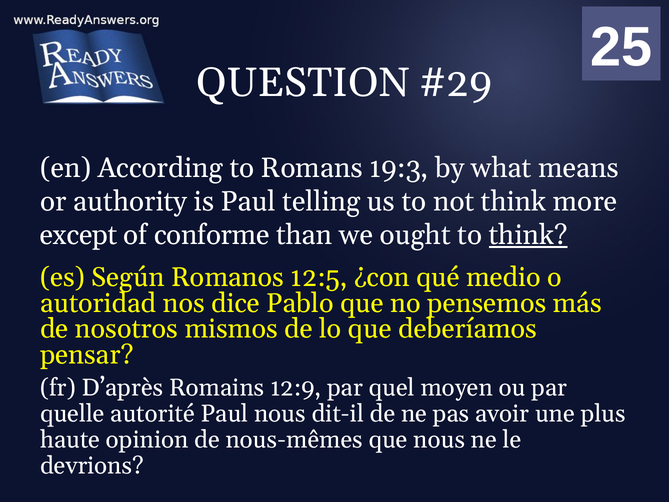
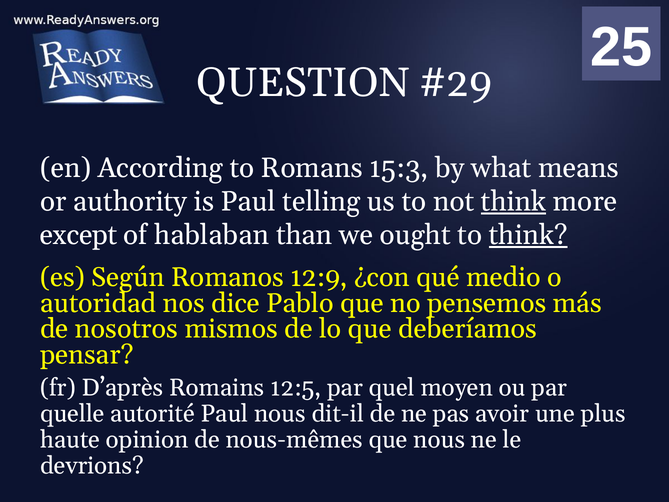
19:3: 19:3 -> 15:3 (399, 168)
think underline: none -> present (514, 201)
conforme: conforme -> hablaban (212, 235)
12:5: 12:5 -> 12:9 (319, 277)
12:9: 12:9 -> 12:5 (296, 387)
